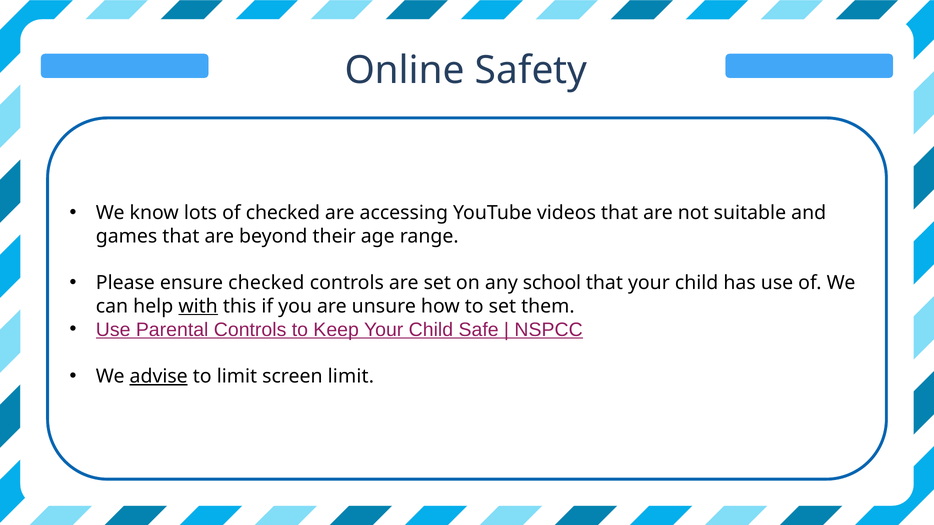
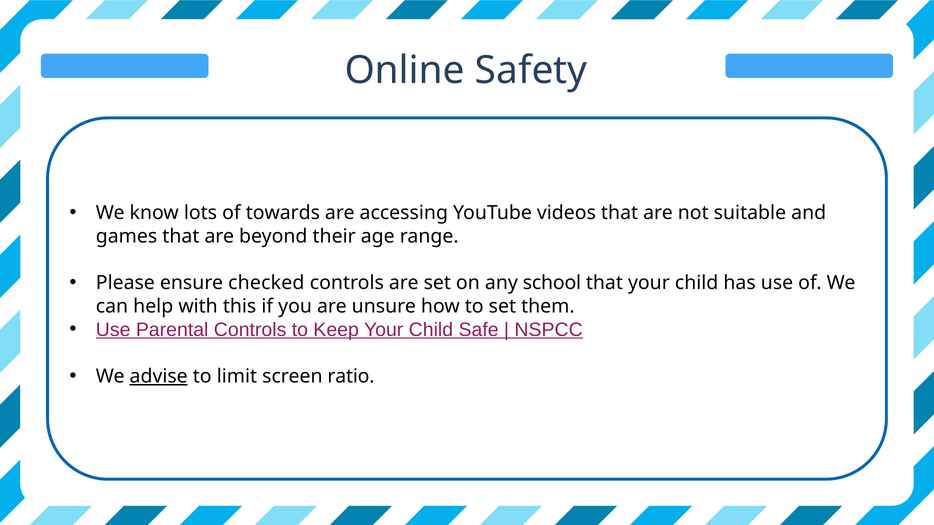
of checked: checked -> towards (283, 213)
with underline: present -> none (198, 307)
screen limit: limit -> ratio (351, 377)
